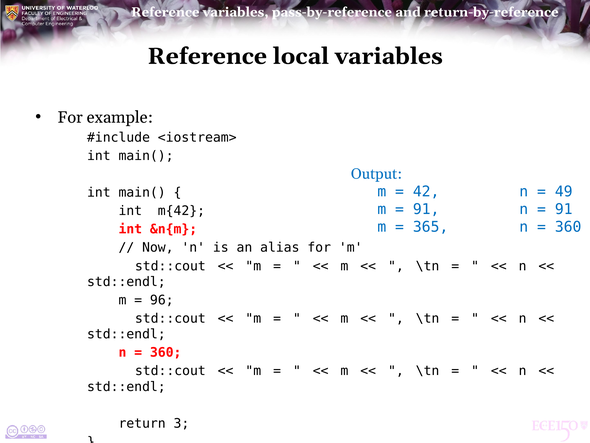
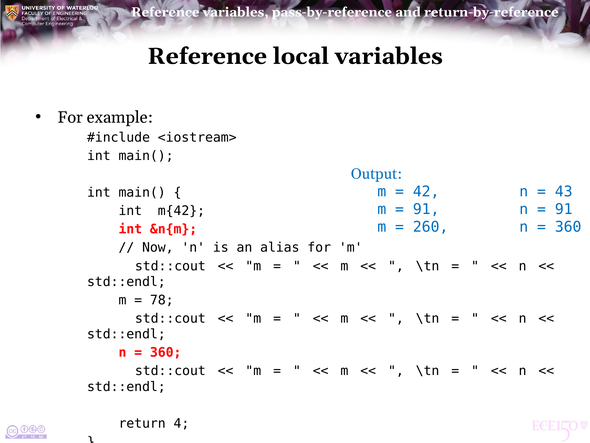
49: 49 -> 43 (564, 191)
365: 365 -> 260 (431, 227)
96: 96 -> 78 (162, 300)
3: 3 -> 4 (181, 423)
